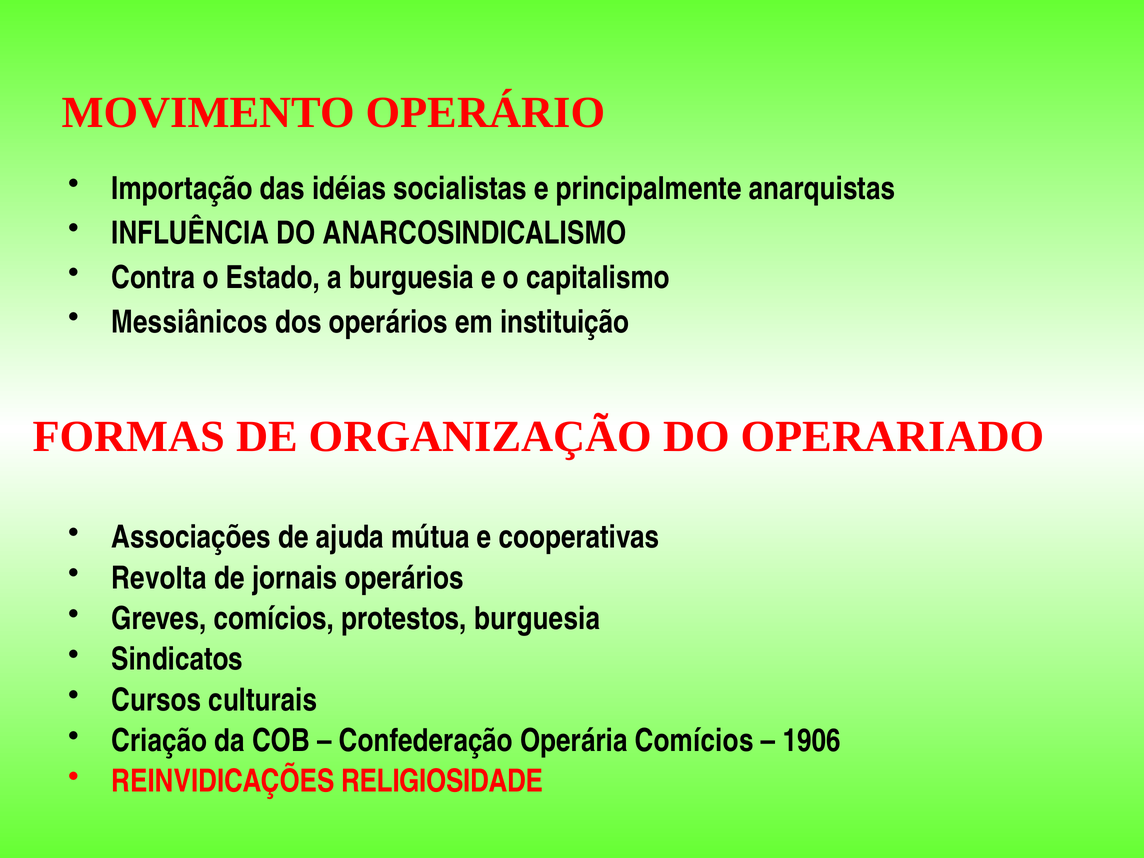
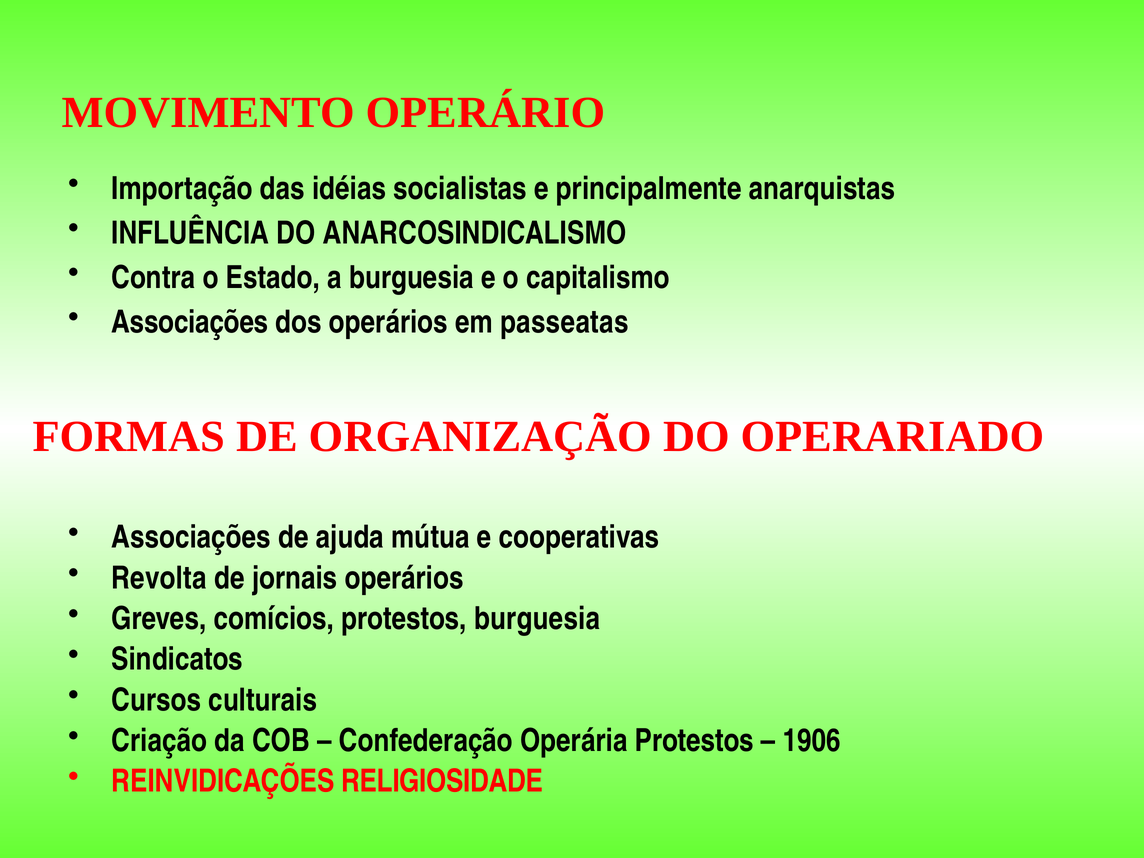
Messiânicos: Messiânicos -> Associações (190, 322)
instituição: instituição -> passeatas (564, 322)
Operária Comícios: Comícios -> Protestos (694, 741)
